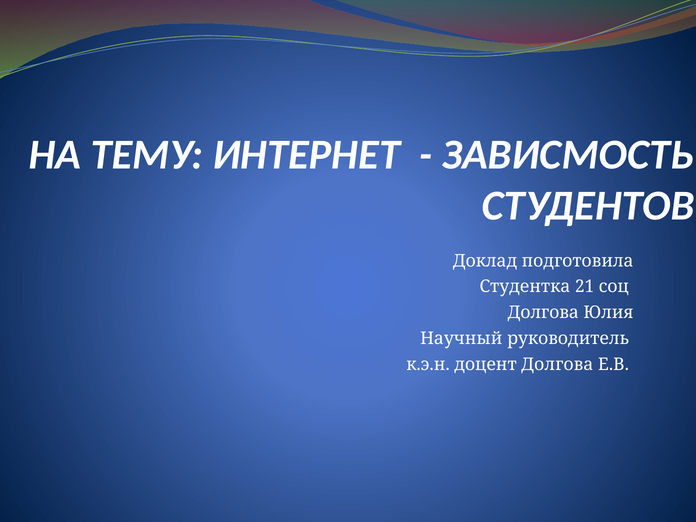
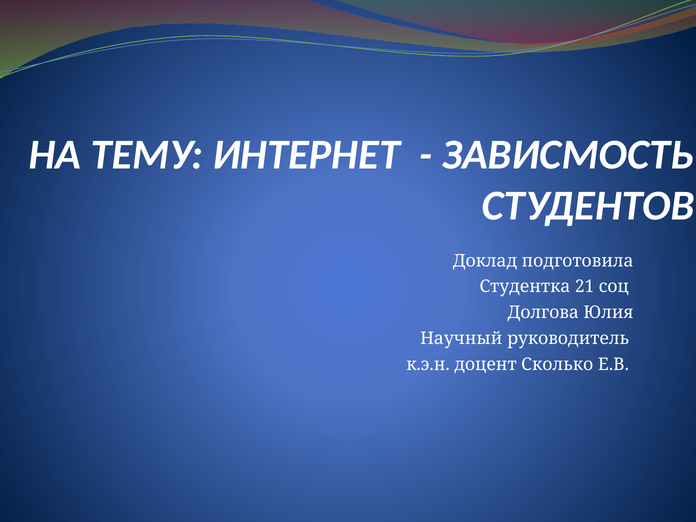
доцент Долгова: Долгова -> Сколько (557, 364)
